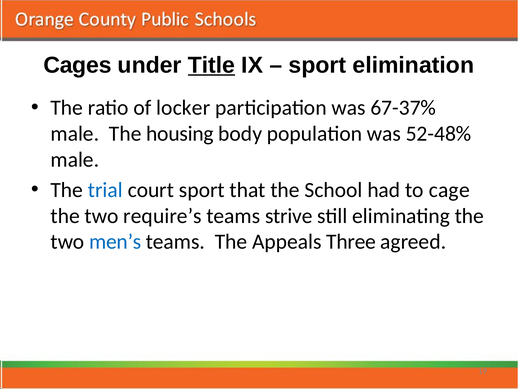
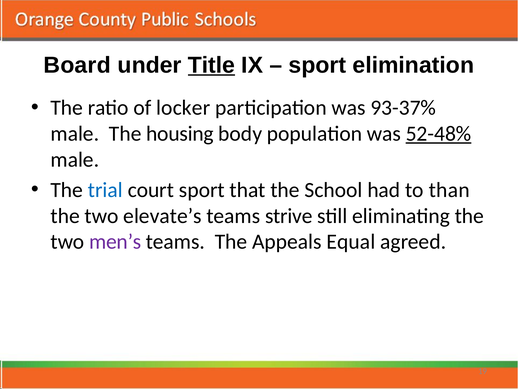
Cages: Cages -> Board (77, 65)
67-37%: 67-37% -> 93-37% (403, 108)
52-48% underline: none -> present (439, 134)
cage: cage -> than (449, 190)
require’s: require’s -> elevate’s (162, 216)
men’s colour: blue -> purple (115, 242)
Three: Three -> Equal (351, 242)
